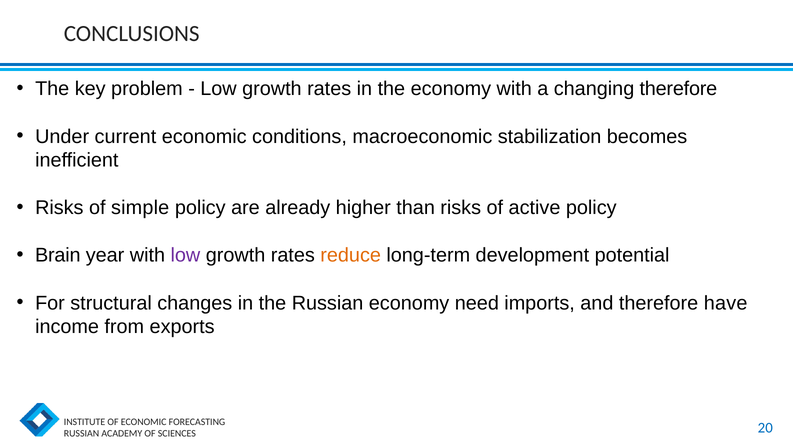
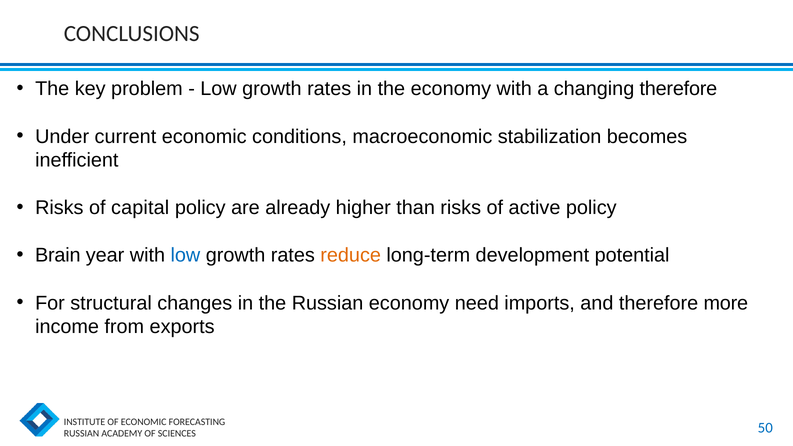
simple: simple -> capital (140, 208)
low colour: purple -> blue (185, 255)
have: have -> more (726, 303)
20: 20 -> 50 (765, 428)
